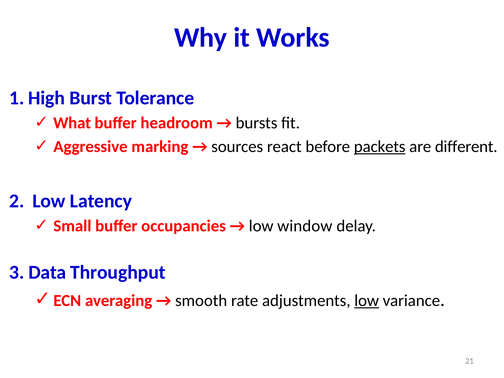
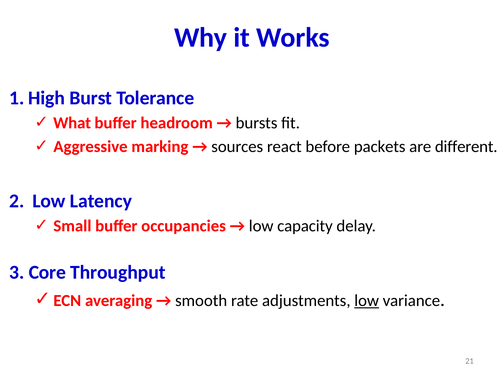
packets underline: present -> none (380, 147)
window: window -> capacity (305, 226)
Data: Data -> Core (47, 272)
